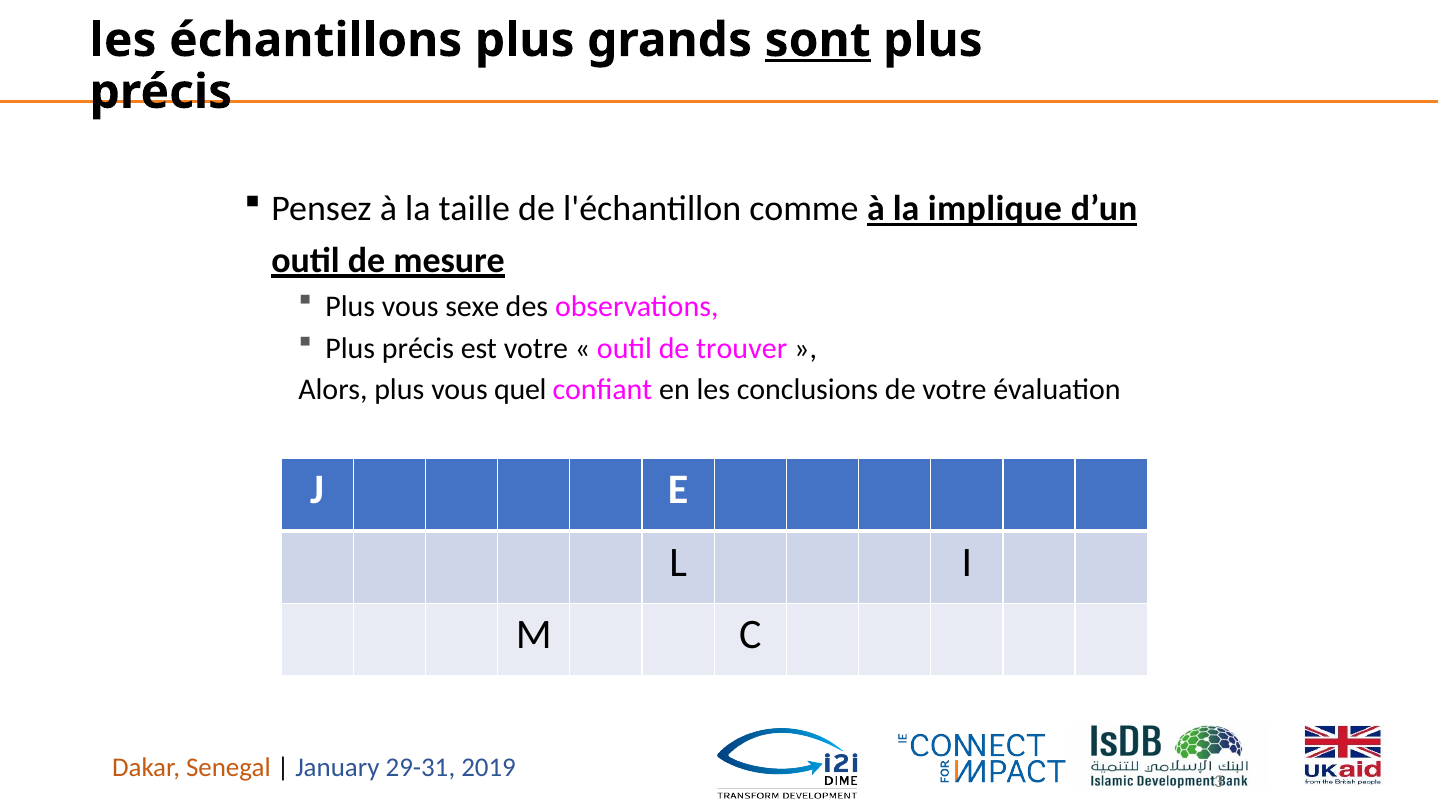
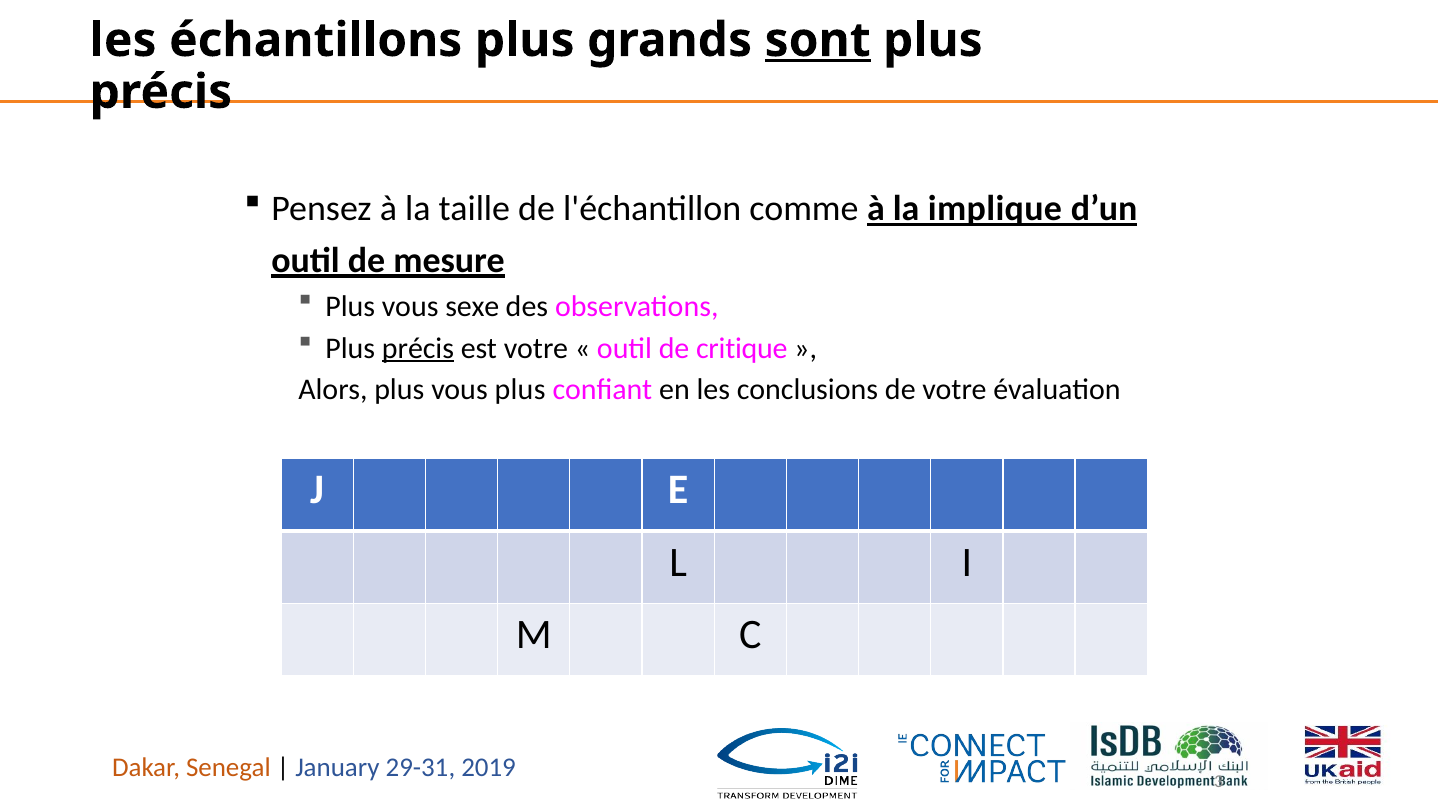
précis underline: none -> present (418, 348)
trouver: trouver -> critique (742, 348)
vous quel: quel -> plus (520, 390)
